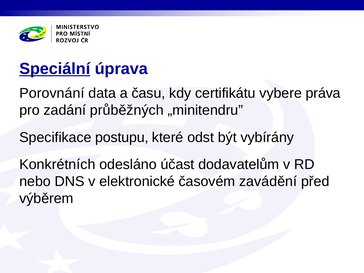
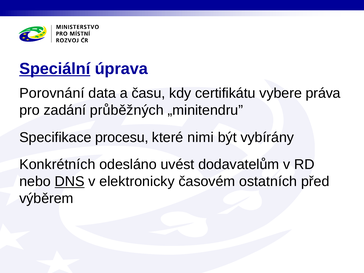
postupu: postupu -> procesu (122, 137)
odst: odst -> nimi (201, 137)
účast: účast -> uvést (177, 165)
DNS underline: none -> present (70, 182)
elektronické: elektronické -> elektronicky (137, 182)
zavádění: zavádění -> ostatních (268, 182)
